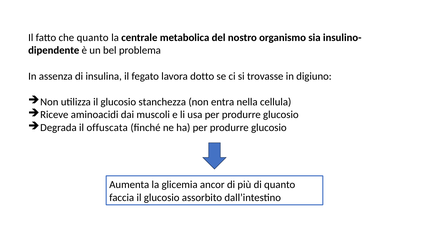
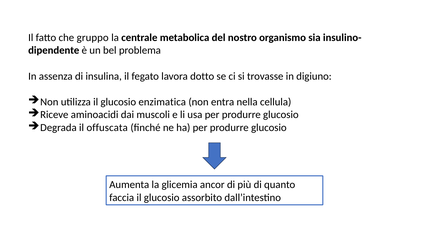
che quanto: quanto -> gruppo (93, 38)
stanchezza: stanchezza -> enzimatica (162, 102)
